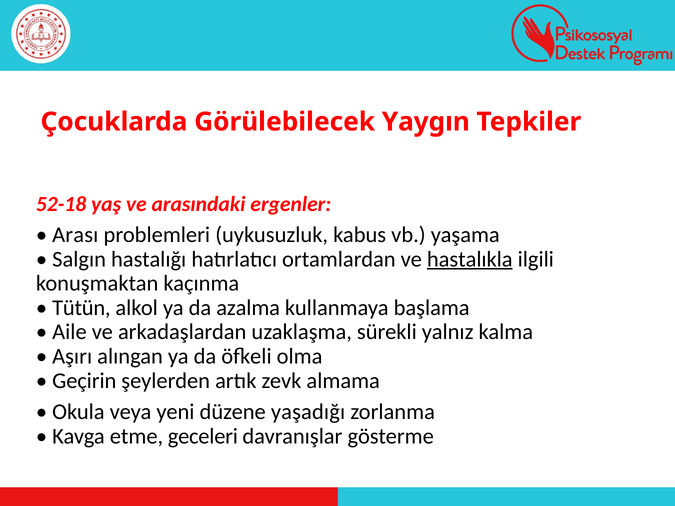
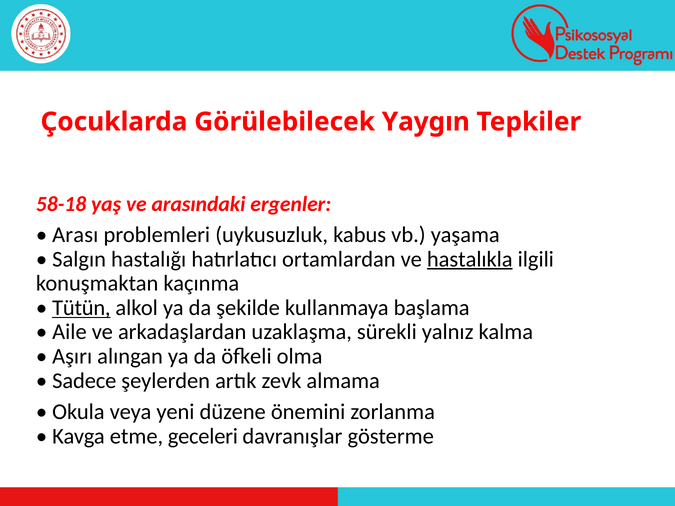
52-18: 52-18 -> 58-18 (61, 204)
Tütün underline: none -> present (81, 308)
azalma: azalma -> şekilde (248, 308)
Geçirin: Geçirin -> Sadece (84, 381)
yaşadığı: yaşadığı -> önemini (308, 412)
